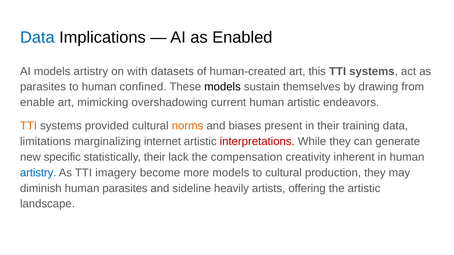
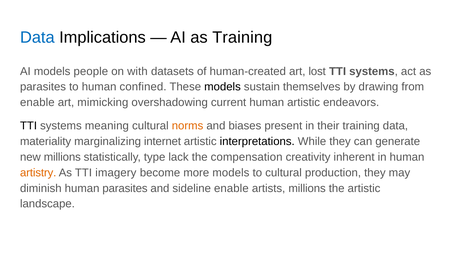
as Enabled: Enabled -> Training (242, 38)
models artistry: artistry -> people (91, 71)
this: this -> lost (317, 71)
TTI colour: orange -> black (29, 126)
provided: provided -> meaning (107, 126)
limitations: limitations -> materiality (46, 142)
interpretations colour: red -> black (257, 142)
new specific: specific -> millions (62, 157)
statistically their: their -> type (155, 157)
artistry colour: blue -> orange (38, 173)
sideline heavily: heavily -> enable (231, 189)
artists offering: offering -> millions (307, 189)
